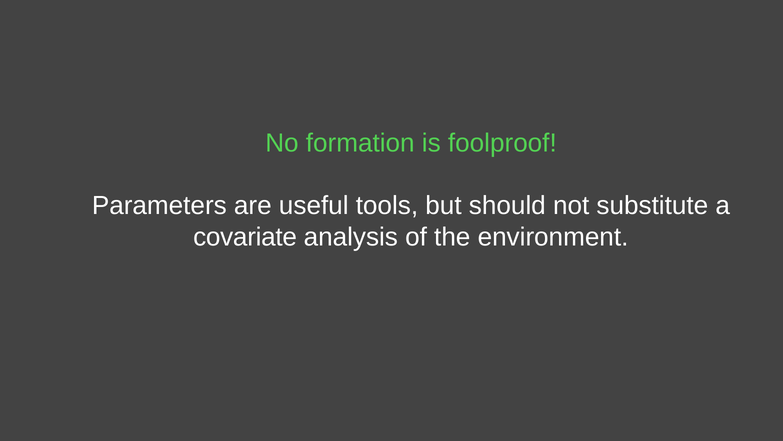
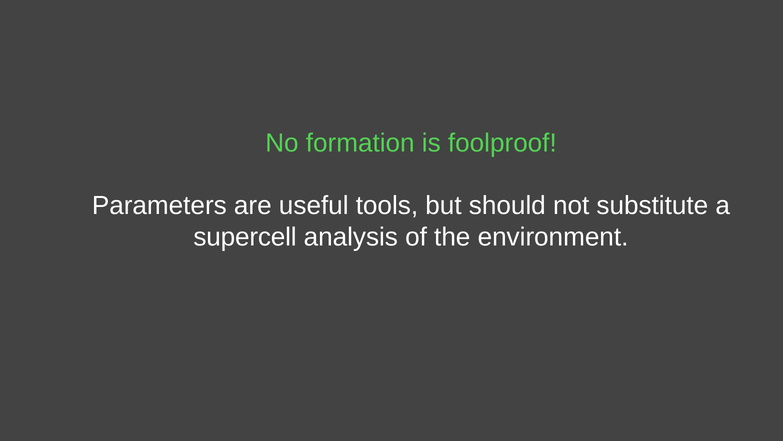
covariate: covariate -> supercell (245, 237)
